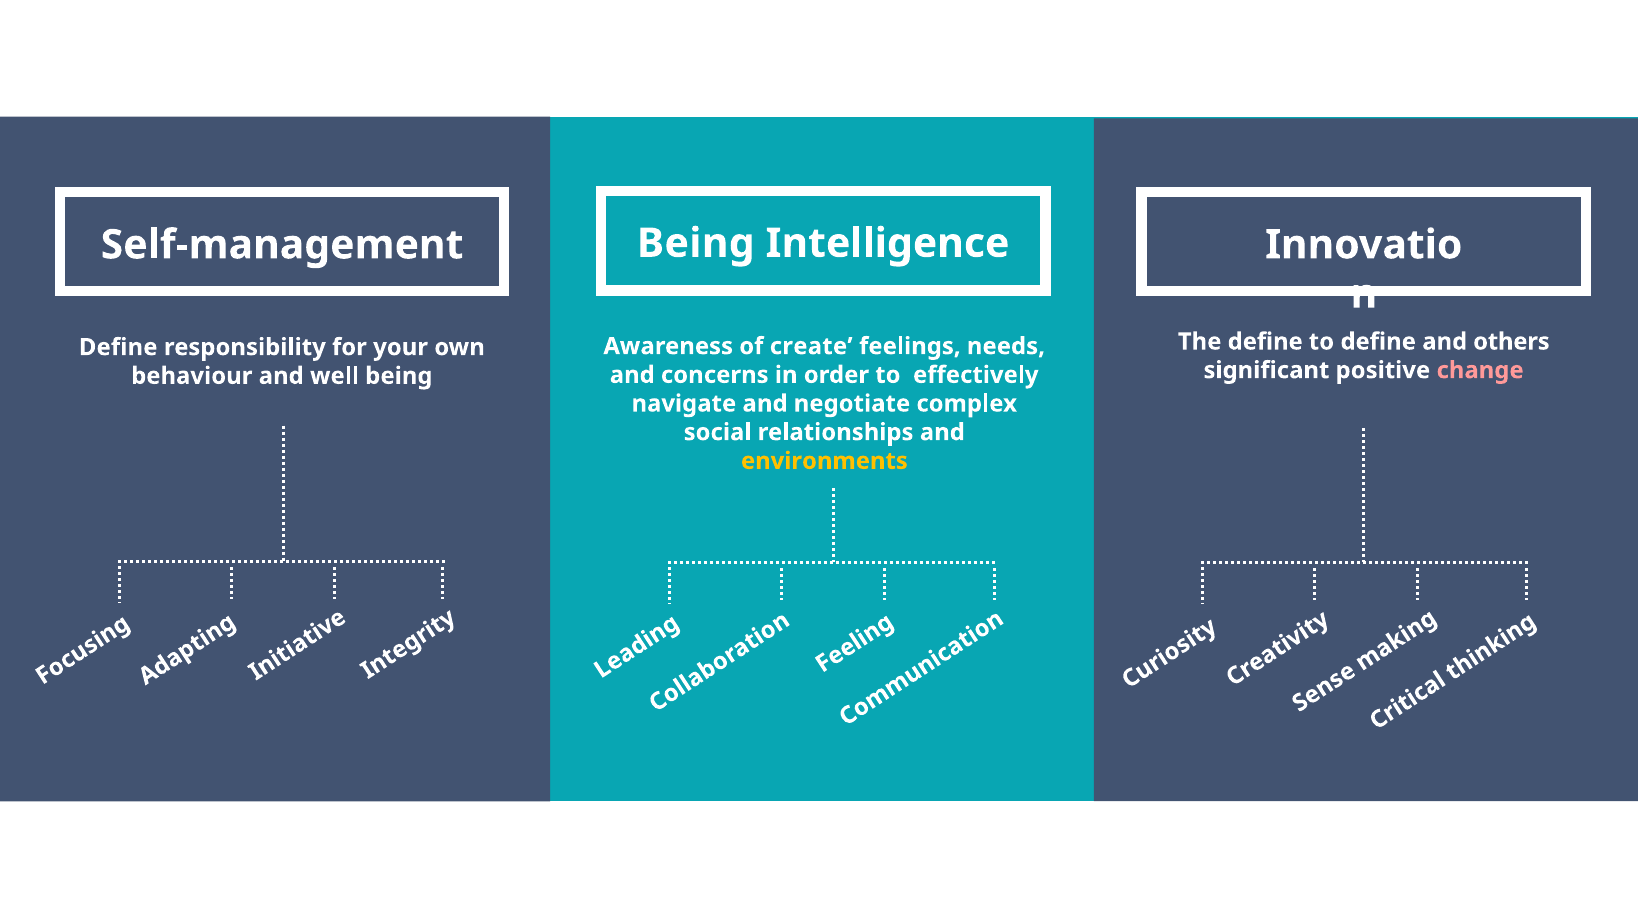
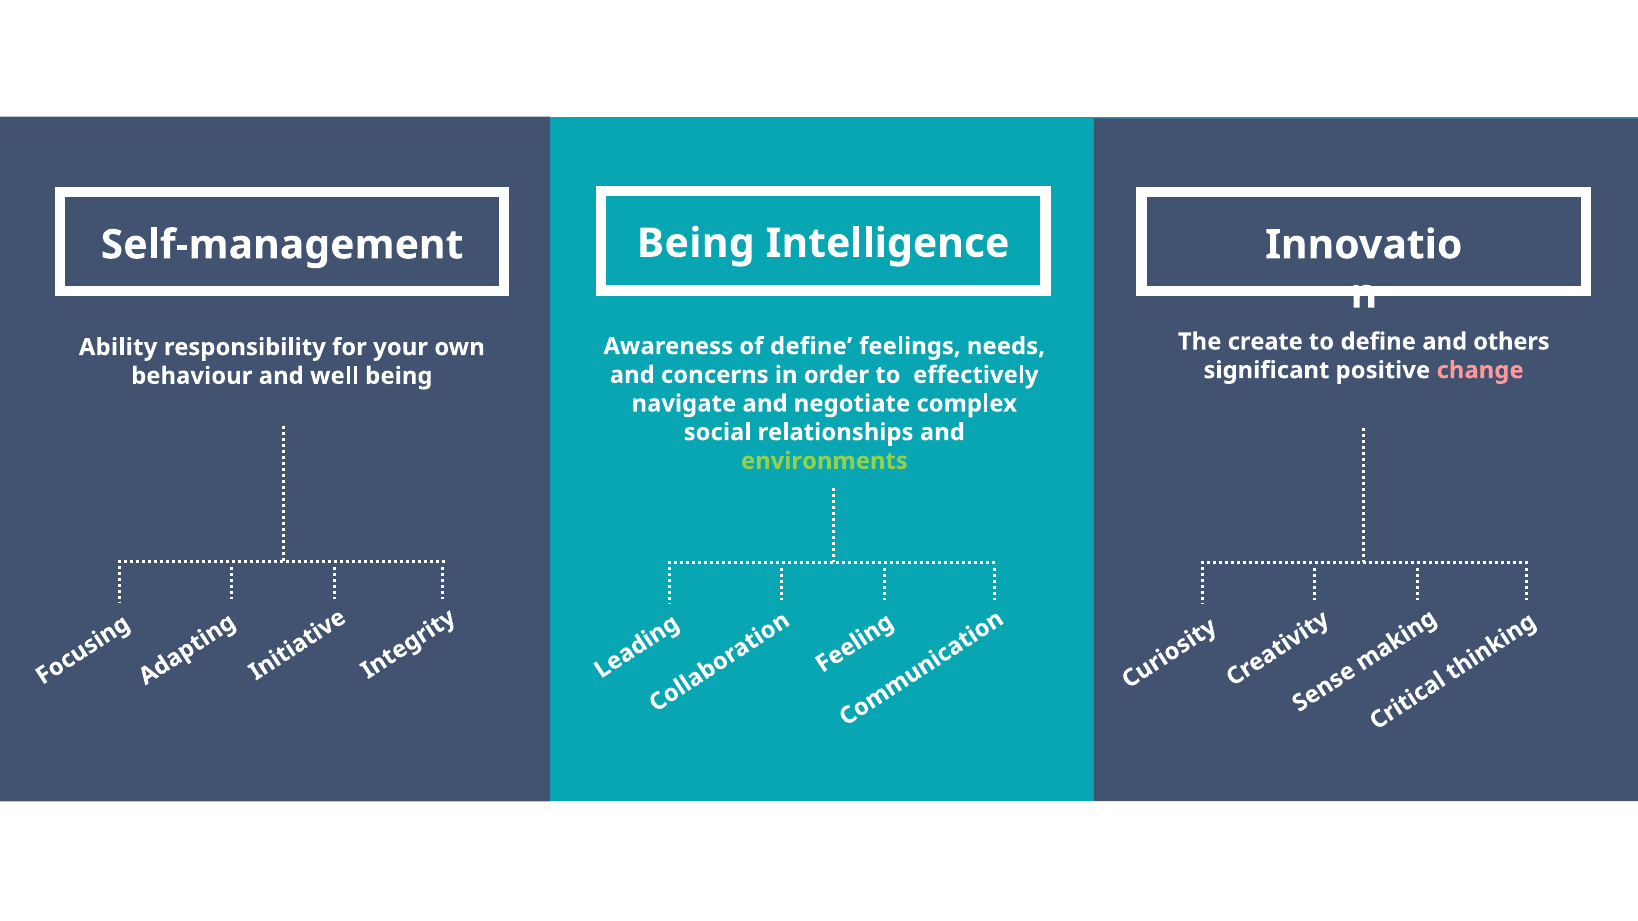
The define: define -> create (1265, 342)
of create: create -> define (811, 346)
Define: Define -> Ability (118, 347)
environments colour: yellow -> light green (824, 461)
